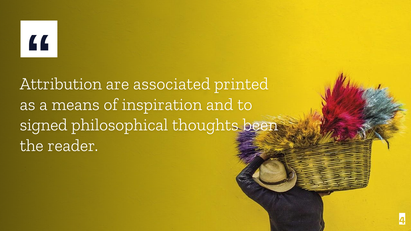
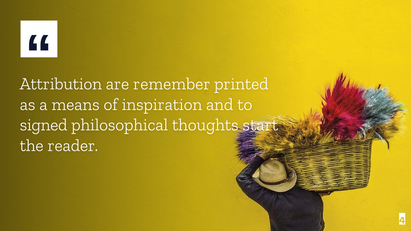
associated: associated -> remember (172, 84)
been: been -> start (260, 125)
